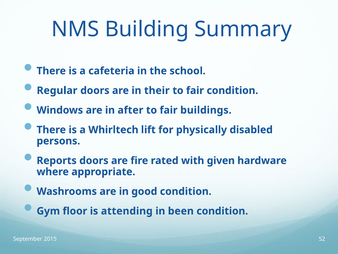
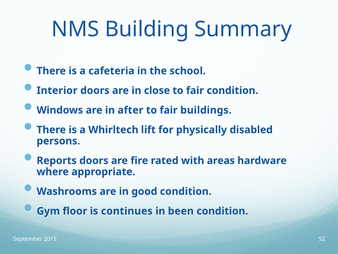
Regular: Regular -> Interior (57, 90)
their: their -> close (157, 90)
given: given -> areas (221, 160)
attending: attending -> continues (127, 211)
